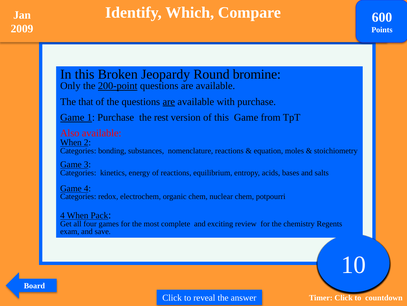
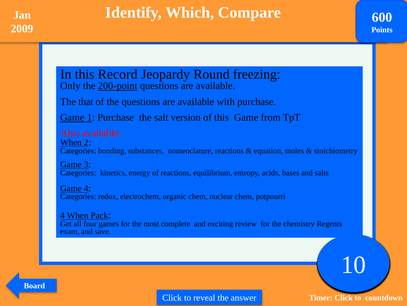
Broken: Broken -> Record (118, 74)
bromine: bromine -> freezing (257, 74)
are underline: present -> none (169, 101)
rest: rest -> salt (161, 117)
